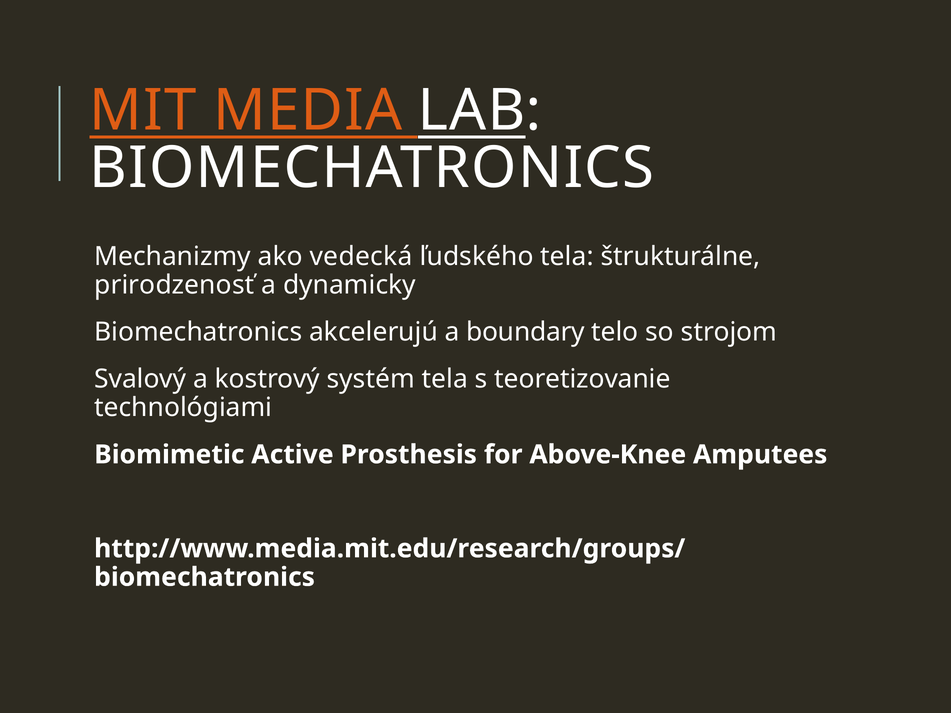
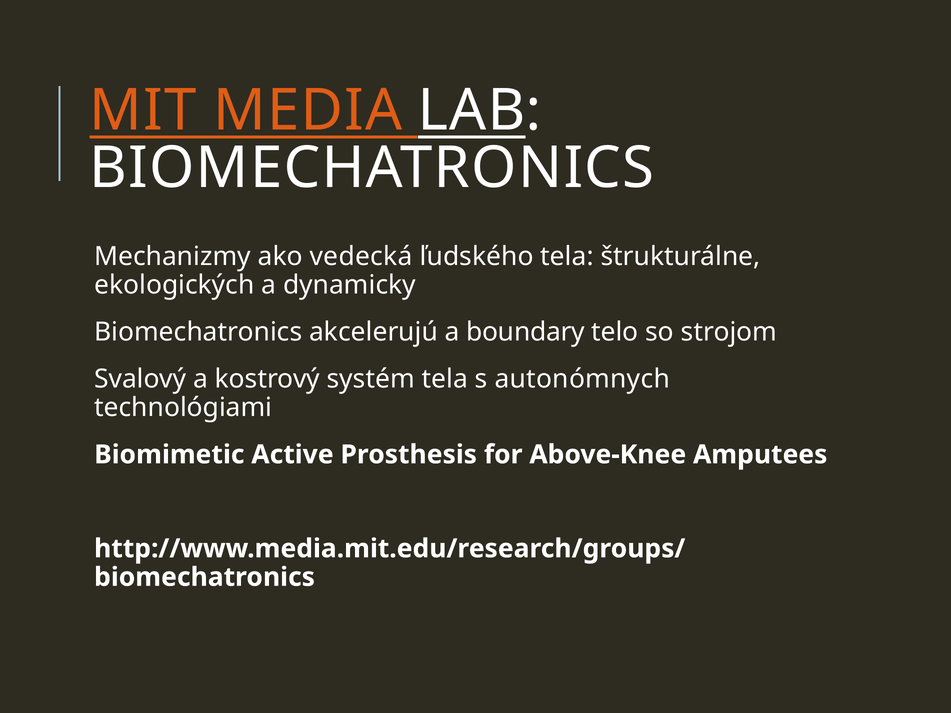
prirodzenosť: prirodzenosť -> ekologických (174, 285)
teoretizovanie: teoretizovanie -> autonómnych (582, 379)
